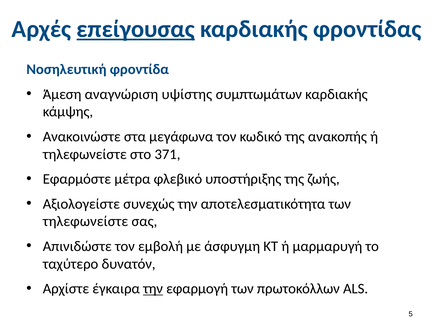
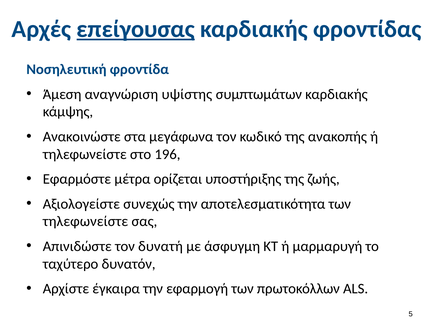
371: 371 -> 196 (167, 154)
φλεβικό: φλεβικό -> ορίζεται (178, 179)
εμβολή: εμβολή -> δυνατή (160, 246)
την underline: present -> none (153, 289)
